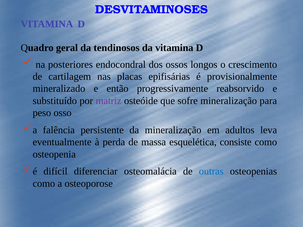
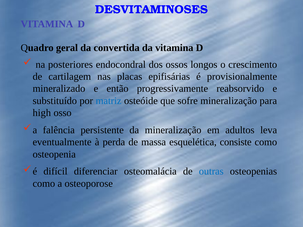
tendinosos: tendinosos -> convertida (117, 48)
matriz colour: purple -> blue (109, 101)
peso: peso -> high (42, 113)
